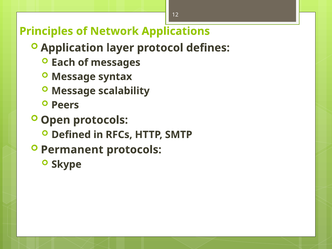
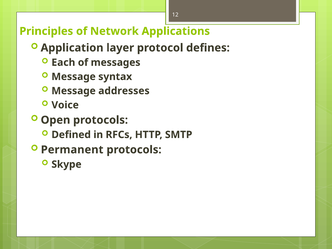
scalability: scalability -> addresses (124, 91)
Peers: Peers -> Voice (65, 105)
